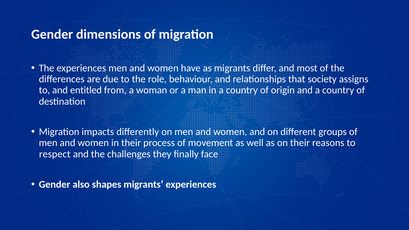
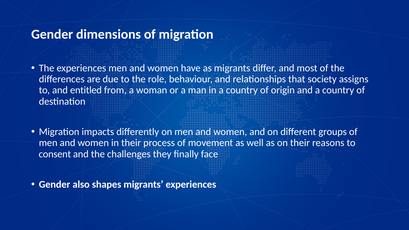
respect: respect -> consent (55, 154)
